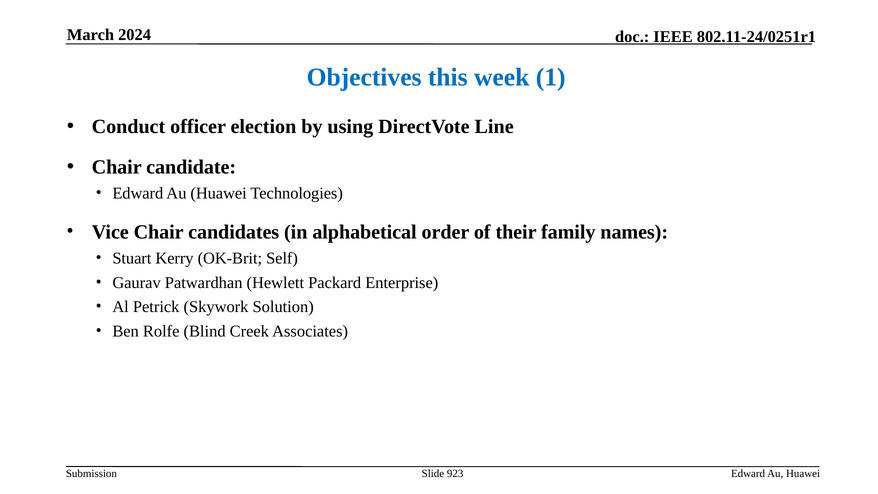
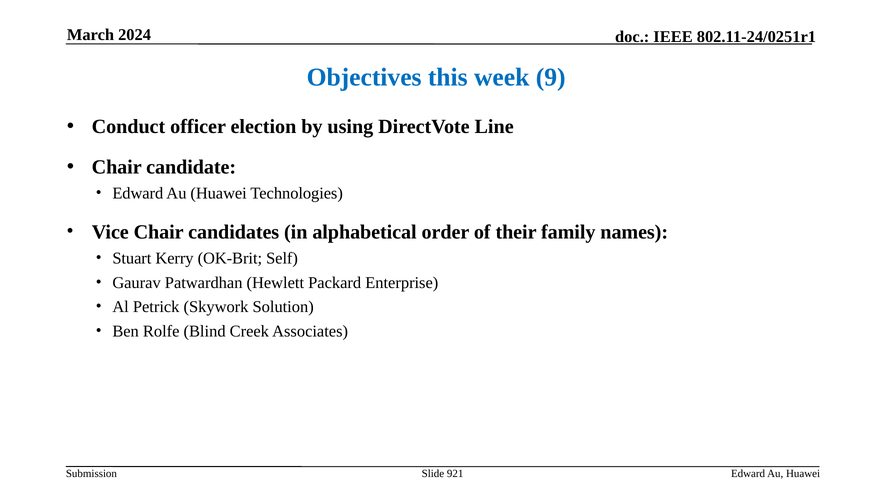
1: 1 -> 9 (551, 78)
923: 923 -> 921 (455, 474)
